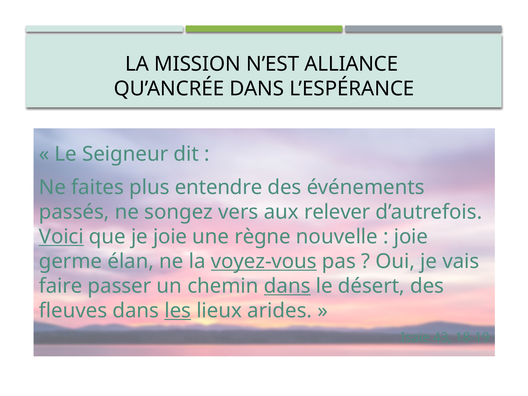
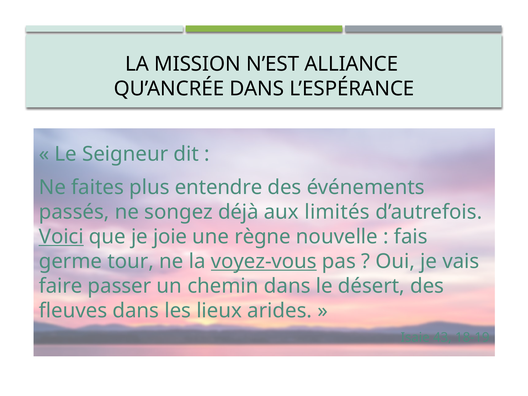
vers: vers -> déjà (238, 212)
relever: relever -> limités (337, 212)
joie: joie -> fais (411, 237)
élan: élan -> tour (131, 261)
dans underline: present -> none (287, 286)
les underline: present -> none (178, 311)
